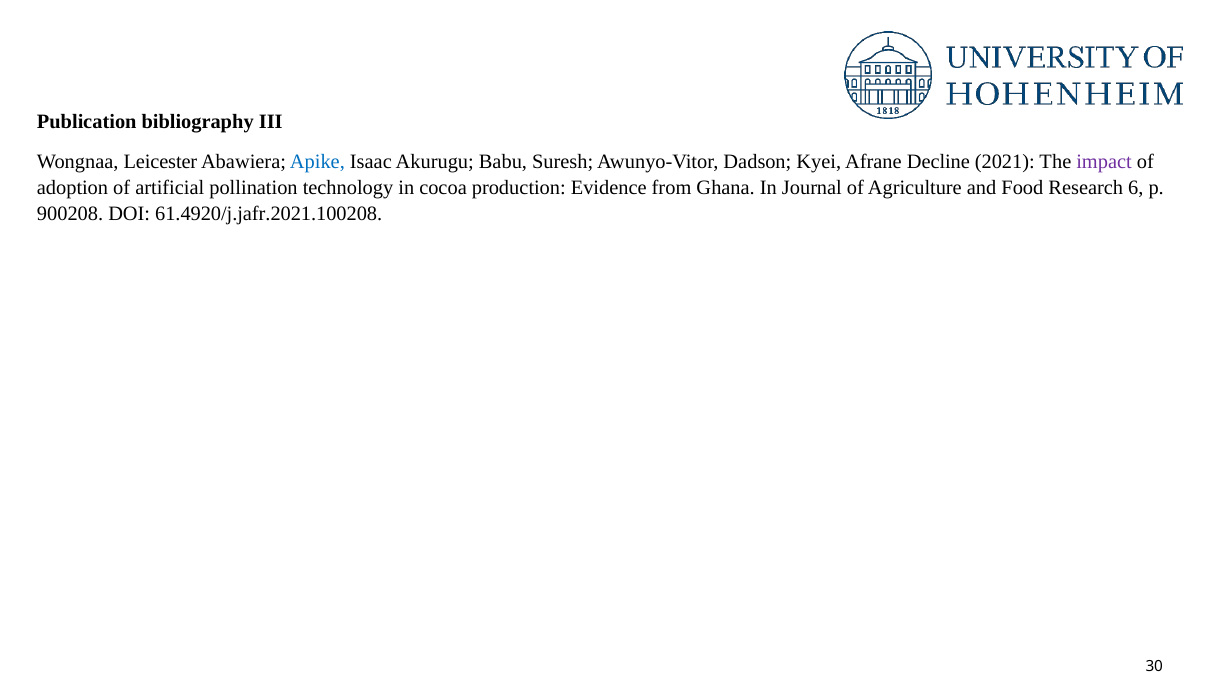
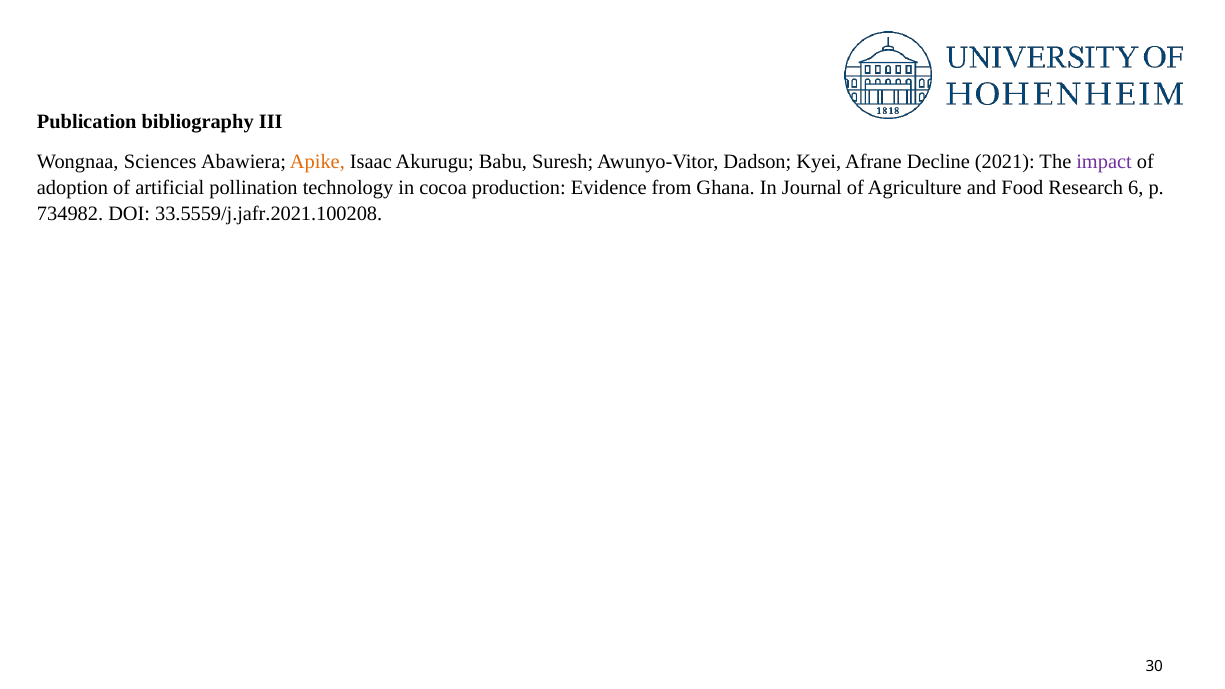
Leicester: Leicester -> Sciences (160, 162)
Apike colour: blue -> orange (317, 162)
900208: 900208 -> 734982 (70, 214)
61.4920/j.jafr.2021.100208: 61.4920/j.jafr.2021.100208 -> 33.5559/j.jafr.2021.100208 (269, 214)
